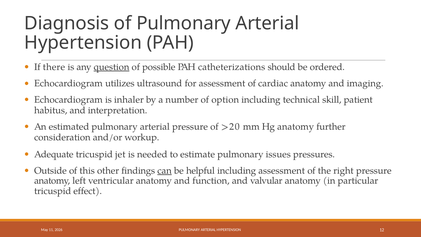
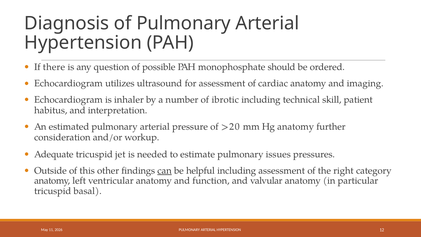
question underline: present -> none (111, 67)
catheterizations: catheterizations -> monophosphate (232, 67)
option: option -> ibrotic (225, 99)
right pressure: pressure -> category (374, 170)
effect: effect -> basal (88, 191)
